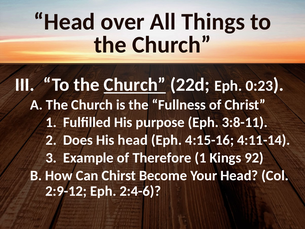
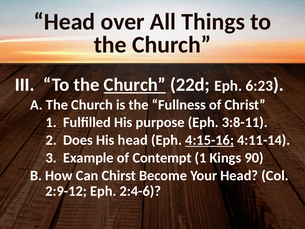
0:23: 0:23 -> 6:23 (259, 86)
4:15-16 underline: none -> present (210, 140)
Therefore: Therefore -> Contempt (162, 158)
92: 92 -> 90 (254, 158)
